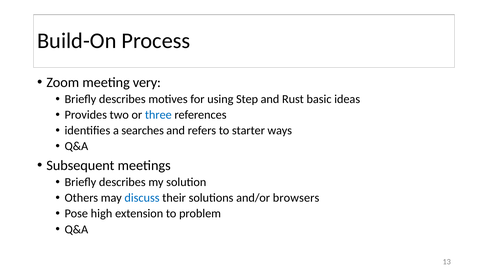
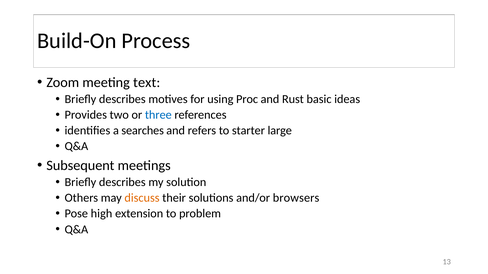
very: very -> text (147, 83)
Step: Step -> Proc (247, 99)
ways: ways -> large (280, 131)
discuss colour: blue -> orange (142, 198)
